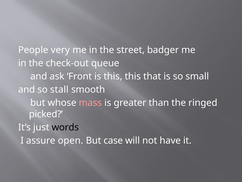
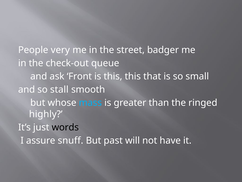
mass colour: pink -> light blue (90, 103)
picked: picked -> highly (46, 114)
open: open -> snuff (71, 140)
case: case -> past (113, 140)
